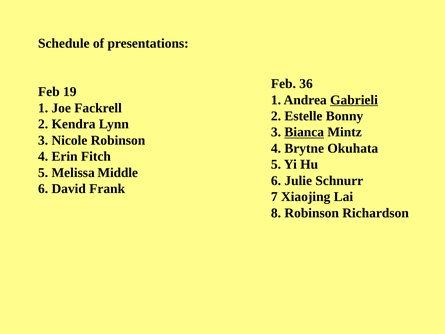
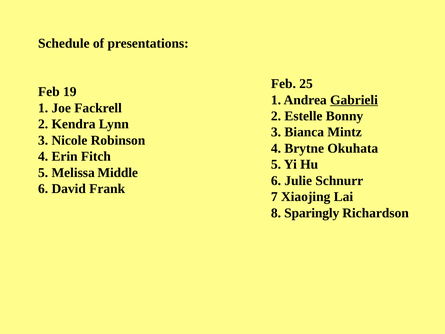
36: 36 -> 25 (306, 84)
Bianca underline: present -> none (304, 132)
8 Robinson: Robinson -> Sparingly (312, 213)
